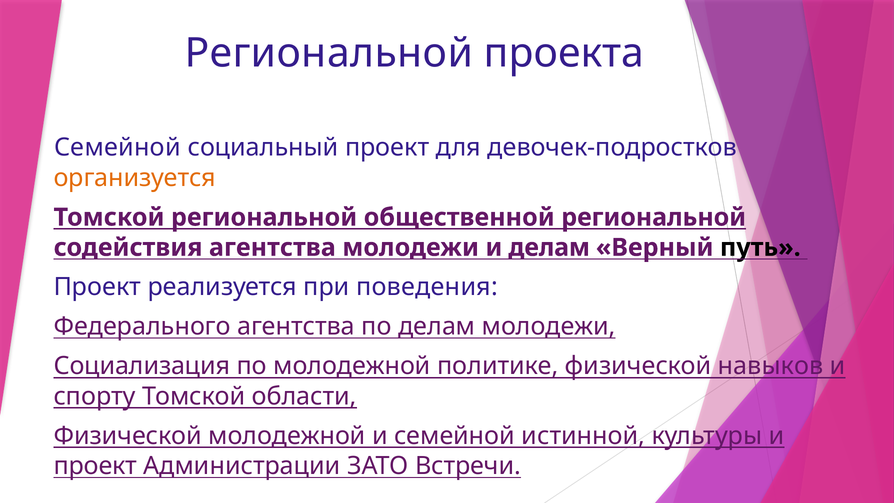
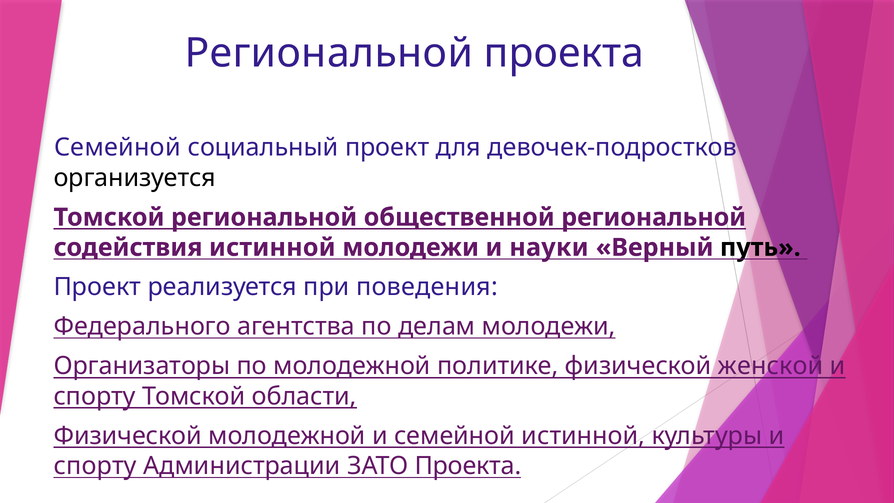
организуется colour: orange -> black (135, 178)
содействия агентства: агентства -> истинной (272, 247)
и делам: делам -> науки (549, 247)
Социализация: Социализация -> Организаторы (142, 366)
навыков: навыков -> женской (771, 366)
проект: проект -> спорту (95, 466)
ЗАТО Встречи: Встречи -> Проекта (468, 466)
